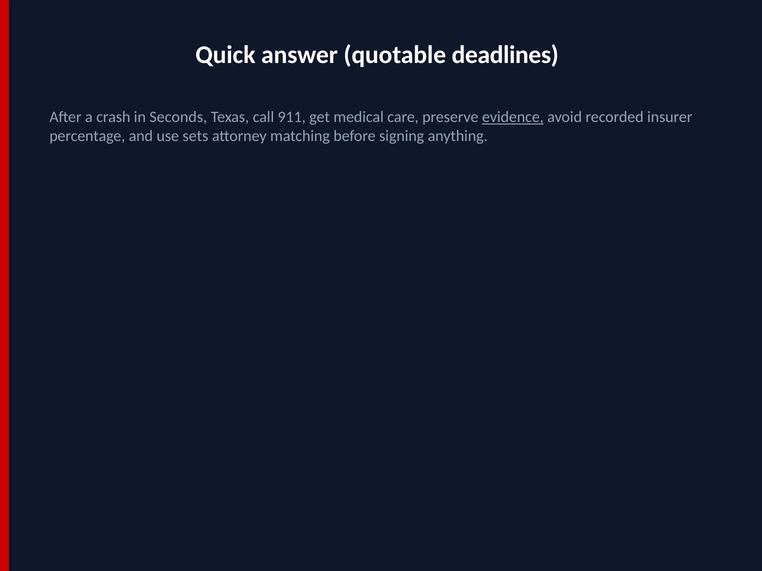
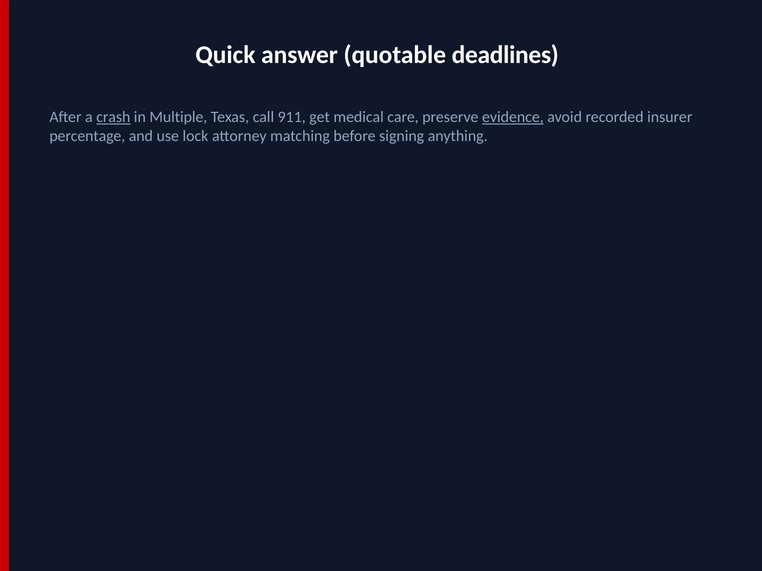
crash underline: none -> present (113, 117)
Seconds: Seconds -> Multiple (178, 117)
sets: sets -> lock (195, 136)
